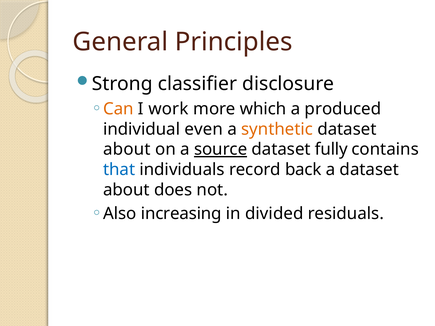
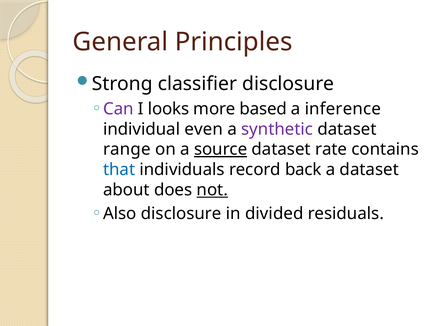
Can colour: orange -> purple (118, 109)
work: work -> looks (169, 109)
which: which -> based (263, 109)
produced: produced -> inference (343, 109)
synthetic colour: orange -> purple (277, 129)
about: about -> range (127, 150)
fully: fully -> rate (331, 150)
not underline: none -> present (212, 190)
Also increasing: increasing -> disclosure (181, 214)
